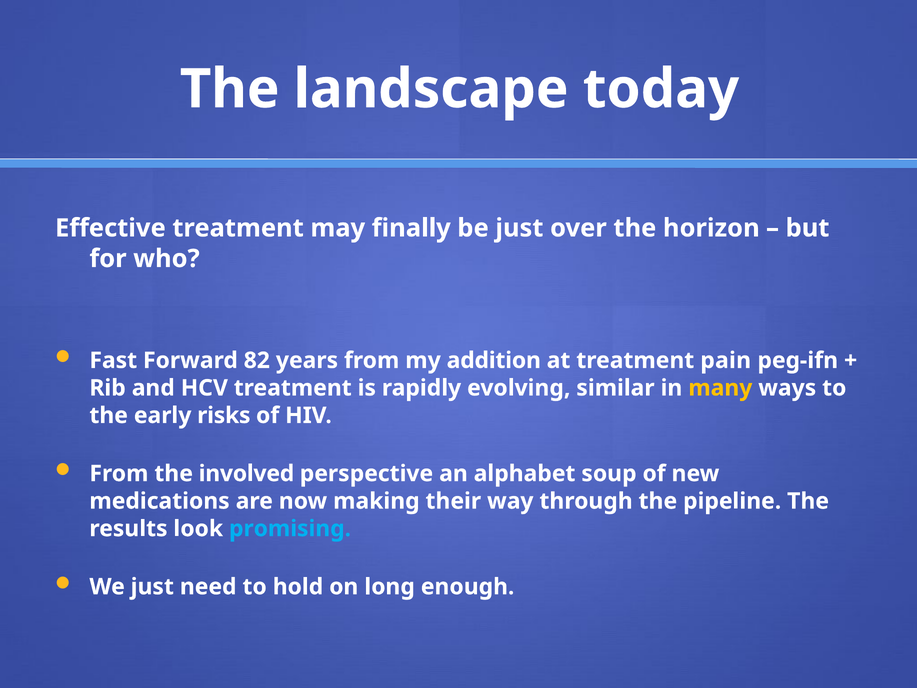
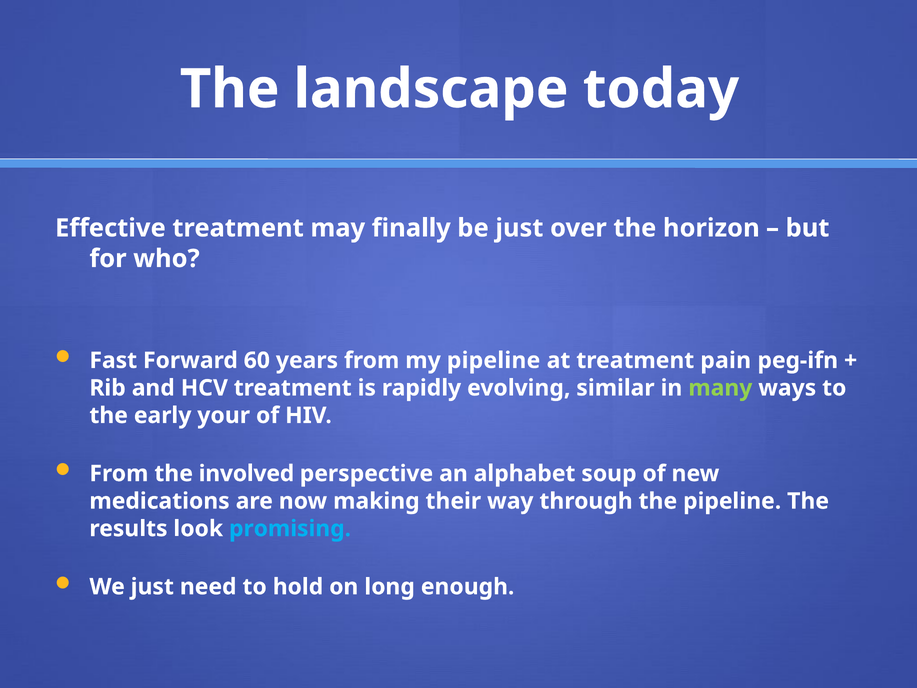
82: 82 -> 60 (257, 360)
my addition: addition -> pipeline (494, 360)
many colour: yellow -> light green (720, 388)
risks: risks -> your (224, 415)
